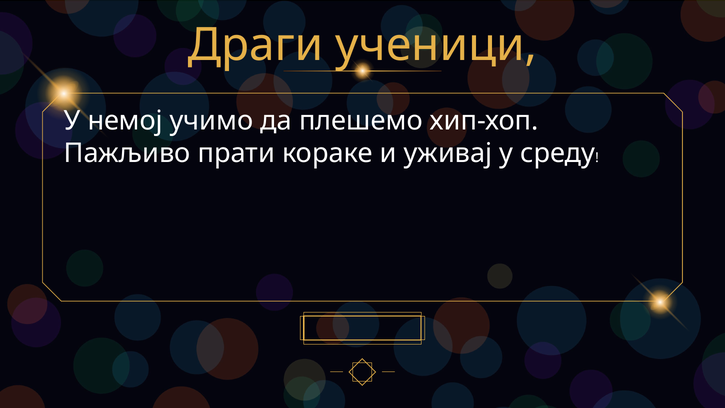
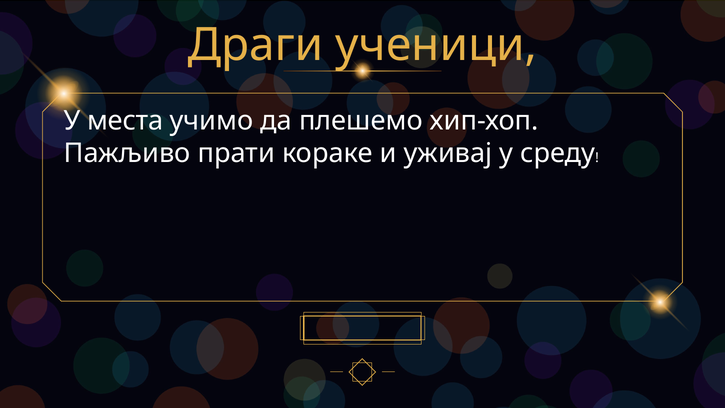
немој: немој -> места (125, 121)
